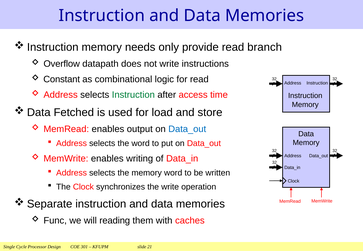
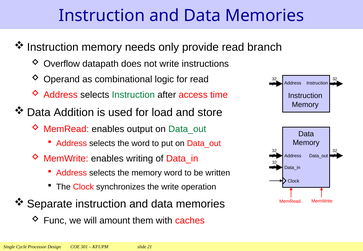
Constant: Constant -> Operand (62, 79)
Fetched: Fetched -> Addition (74, 113)
Data_out colour: blue -> green (187, 129)
reading: reading -> amount (115, 221)
